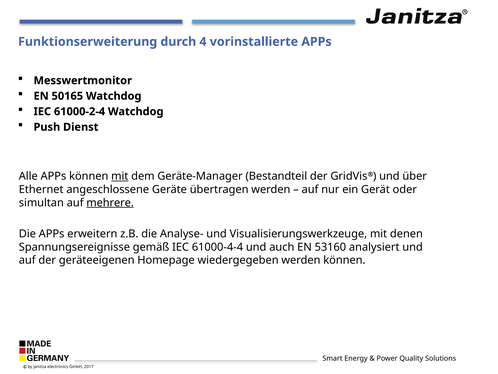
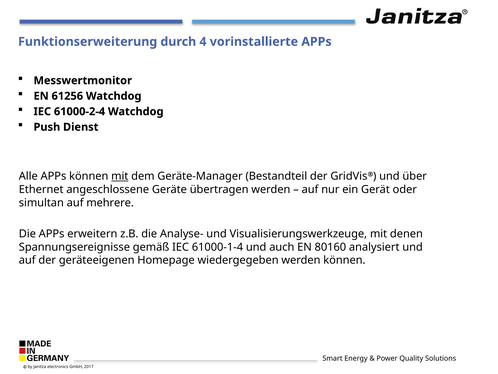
50165: 50165 -> 61256 (67, 96)
mehrere underline: present -> none (110, 202)
61000-4-4: 61000-4-4 -> 61000-1-4 (217, 247)
53160: 53160 -> 80160 (330, 247)
